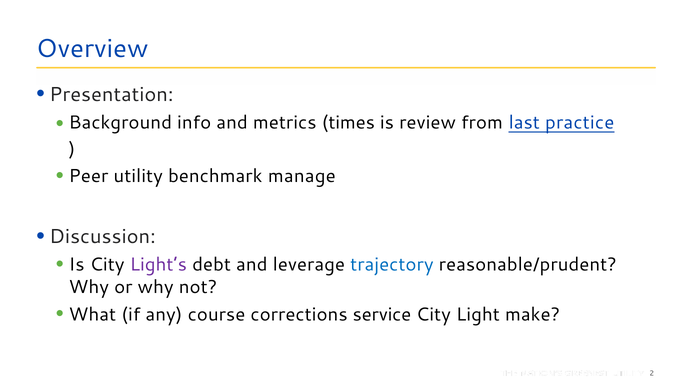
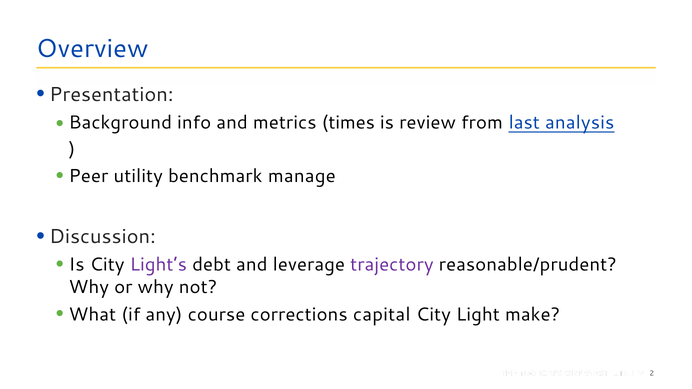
practice: practice -> analysis (580, 123)
trajectory colour: blue -> purple (392, 265)
service: service -> capital (382, 315)
